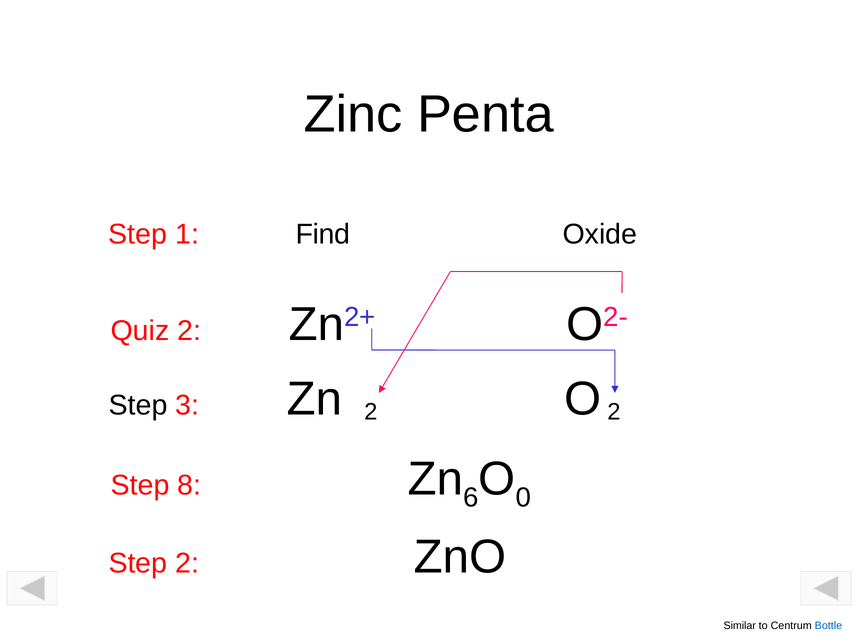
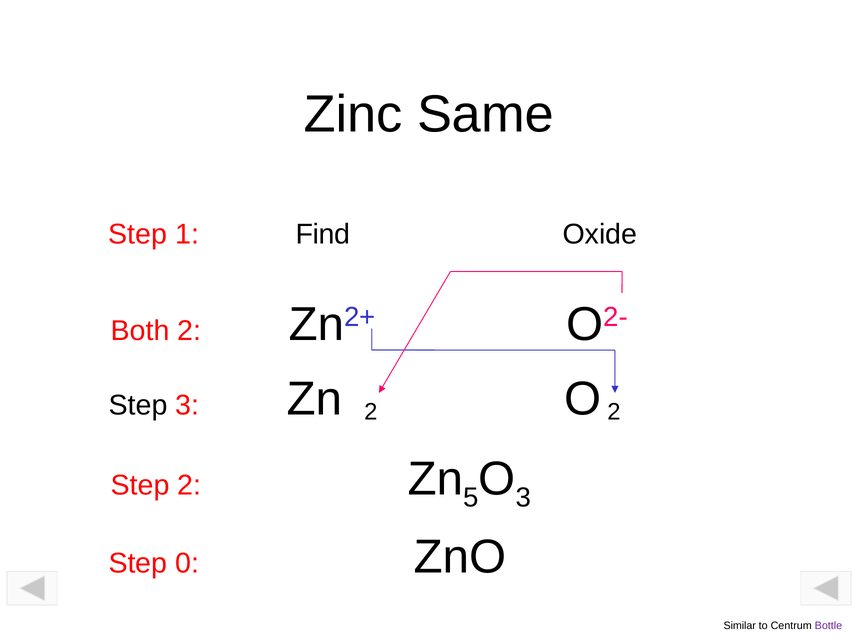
Penta: Penta -> Same (486, 114)
Quiz: Quiz -> Both (140, 331)
Step 8: 8 -> 2 (189, 486)
6: 6 -> 5 (471, 498)
O 0: 0 -> 3 (523, 498)
Step 2: 2 -> 0 (187, 564)
Bottle colour: blue -> purple (828, 626)
